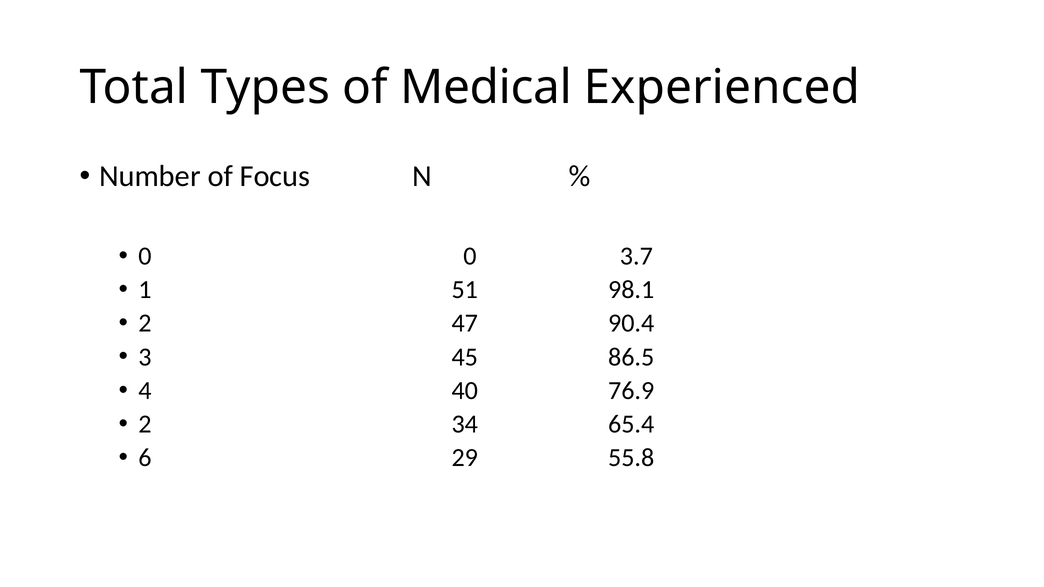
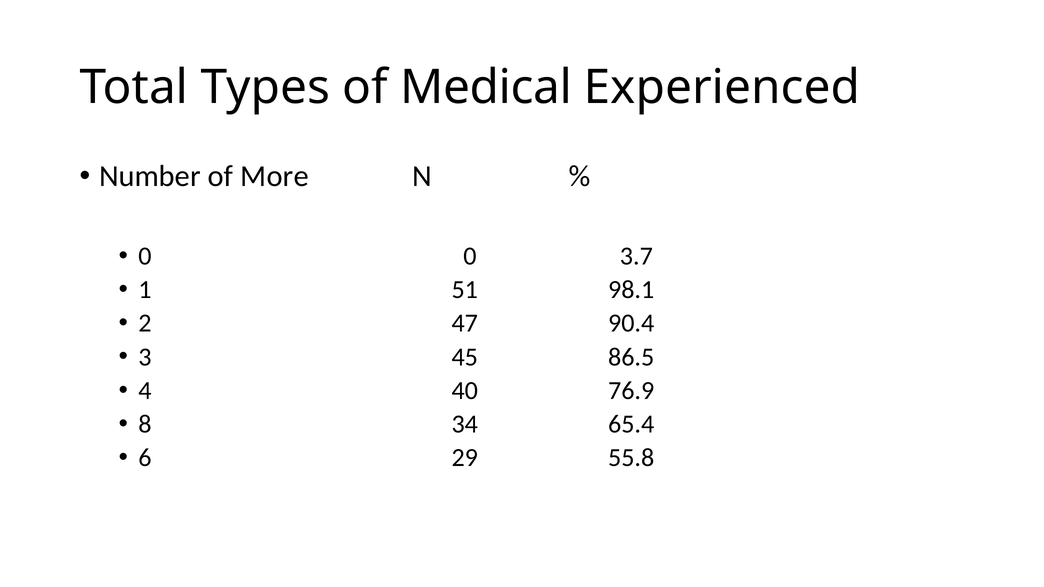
Focus: Focus -> More (275, 177)
2: 2 -> 8 (145, 424)
